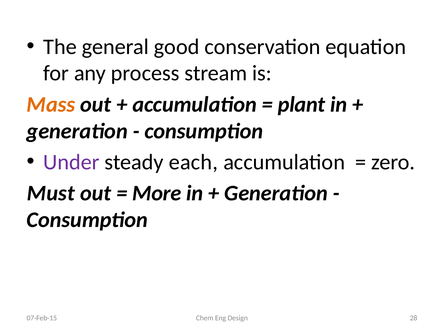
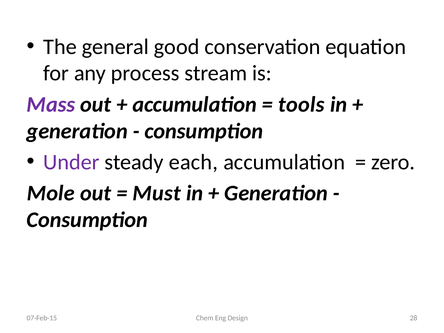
Mass colour: orange -> purple (51, 104)
plant: plant -> tools (301, 104)
Must: Must -> Mole (51, 193)
More: More -> Must (157, 193)
